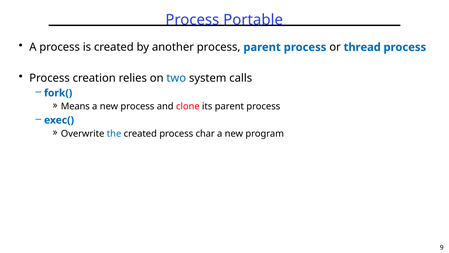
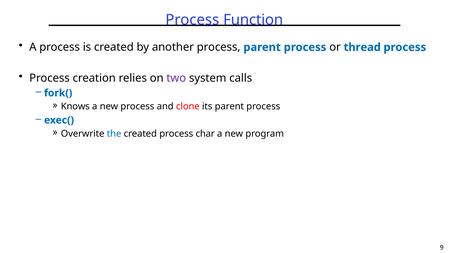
Portable: Portable -> Function (253, 20)
two colour: blue -> purple (176, 78)
Means: Means -> Knows (75, 106)
